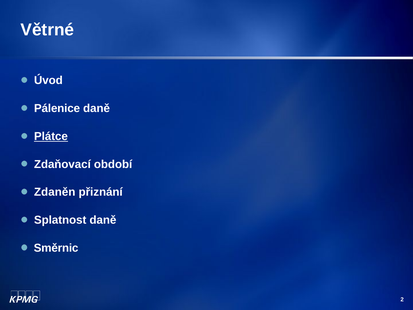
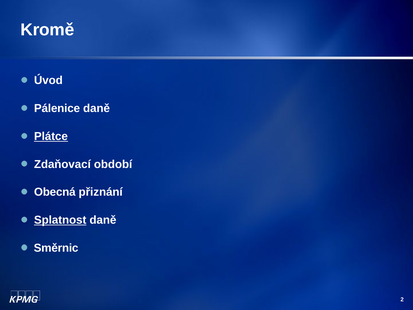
Větrné: Větrné -> Kromě (47, 30)
Zdaněn: Zdaněn -> Obecná (55, 192)
Splatnost underline: none -> present (60, 220)
